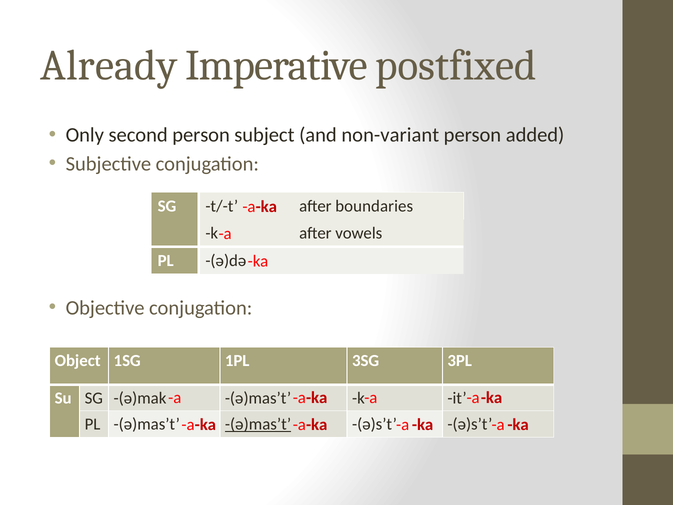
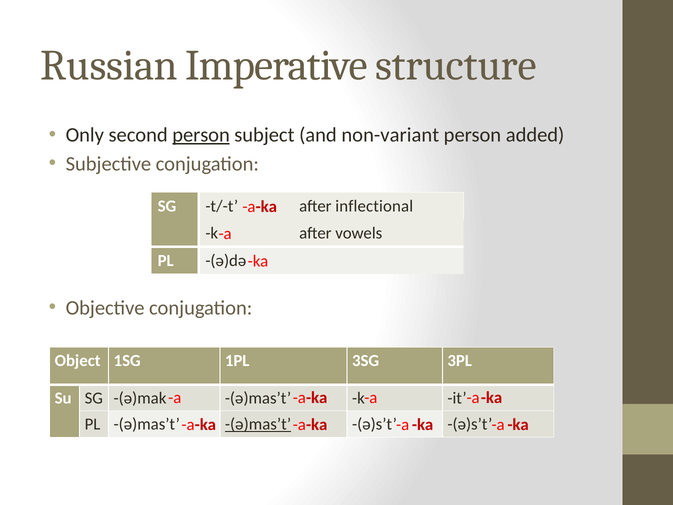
Already: Already -> Russian (109, 65)
postfixed: postfixed -> structure (456, 65)
person underline: none -> present (201, 135)
boundaries: boundaries -> inflectional (374, 206)
